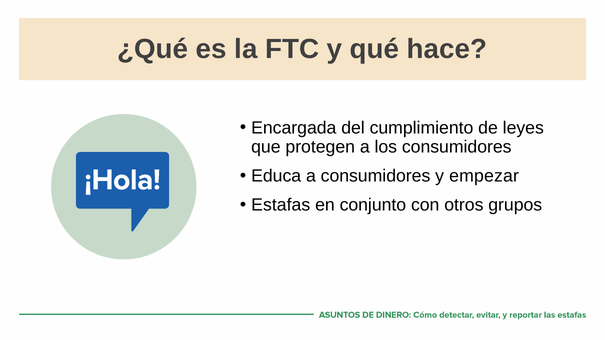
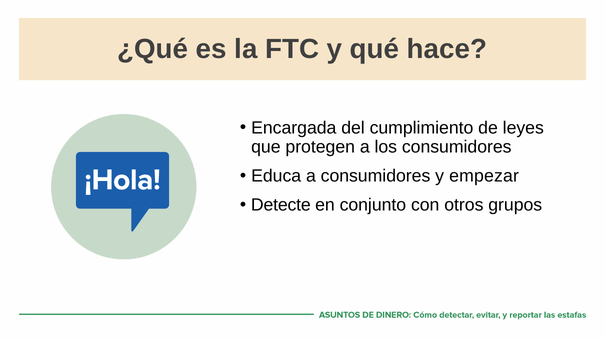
Estafas: Estafas -> Detecte (281, 205)
